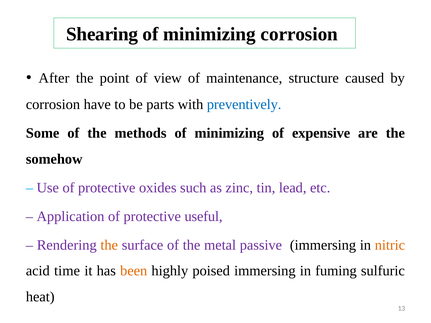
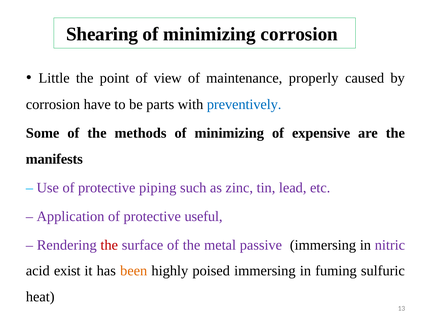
After: After -> Little (54, 78)
structure: structure -> properly (314, 78)
somehow: somehow -> manifests (54, 159)
oxides: oxides -> piping (158, 188)
the colour: orange -> red (109, 245)
nitric colour: orange -> purple (390, 245)
time: time -> exist (67, 271)
